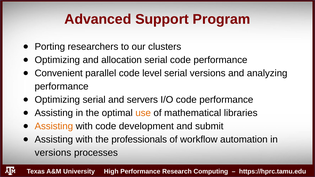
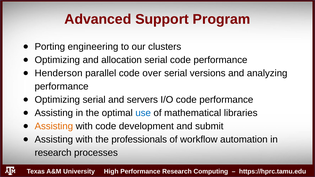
researchers: researchers -> engineering (93, 47)
Convenient: Convenient -> Henderson (59, 73)
level: level -> over (152, 73)
use colour: orange -> blue (143, 113)
versions: versions -> research (53, 153)
